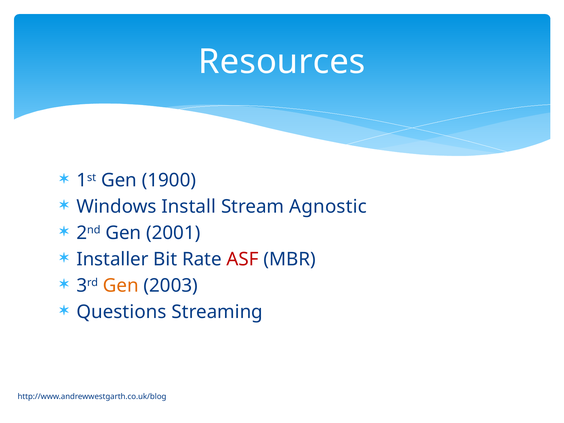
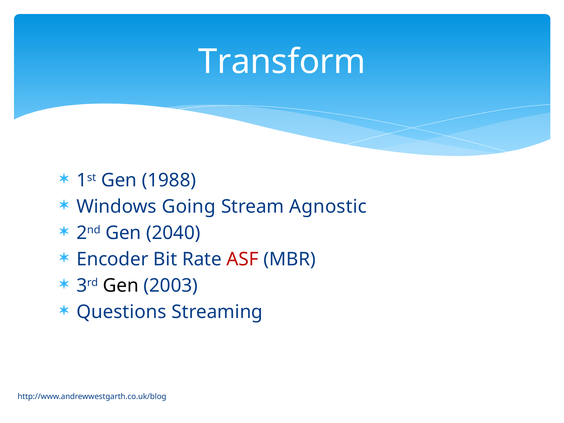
Resources: Resources -> Transform (282, 62)
1900: 1900 -> 1988 (169, 180)
Install: Install -> Going (189, 207)
2001: 2001 -> 2040 (173, 233)
Installer: Installer -> Encoder (112, 259)
Gen colour: orange -> black (121, 286)
